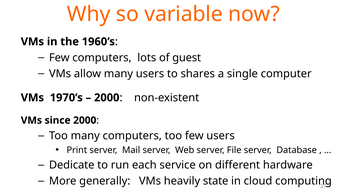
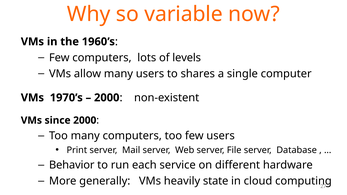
guest: guest -> levels (187, 58)
Dedicate: Dedicate -> Behavior (72, 165)
